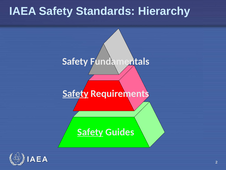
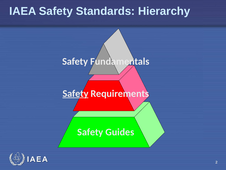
Safety underline: present -> none (90, 132)
